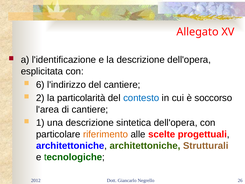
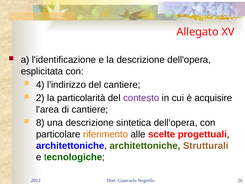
6: 6 -> 4 (40, 85)
contesto colour: blue -> purple (141, 98)
soccorso: soccorso -> acquisire (213, 98)
1: 1 -> 8 (40, 123)
